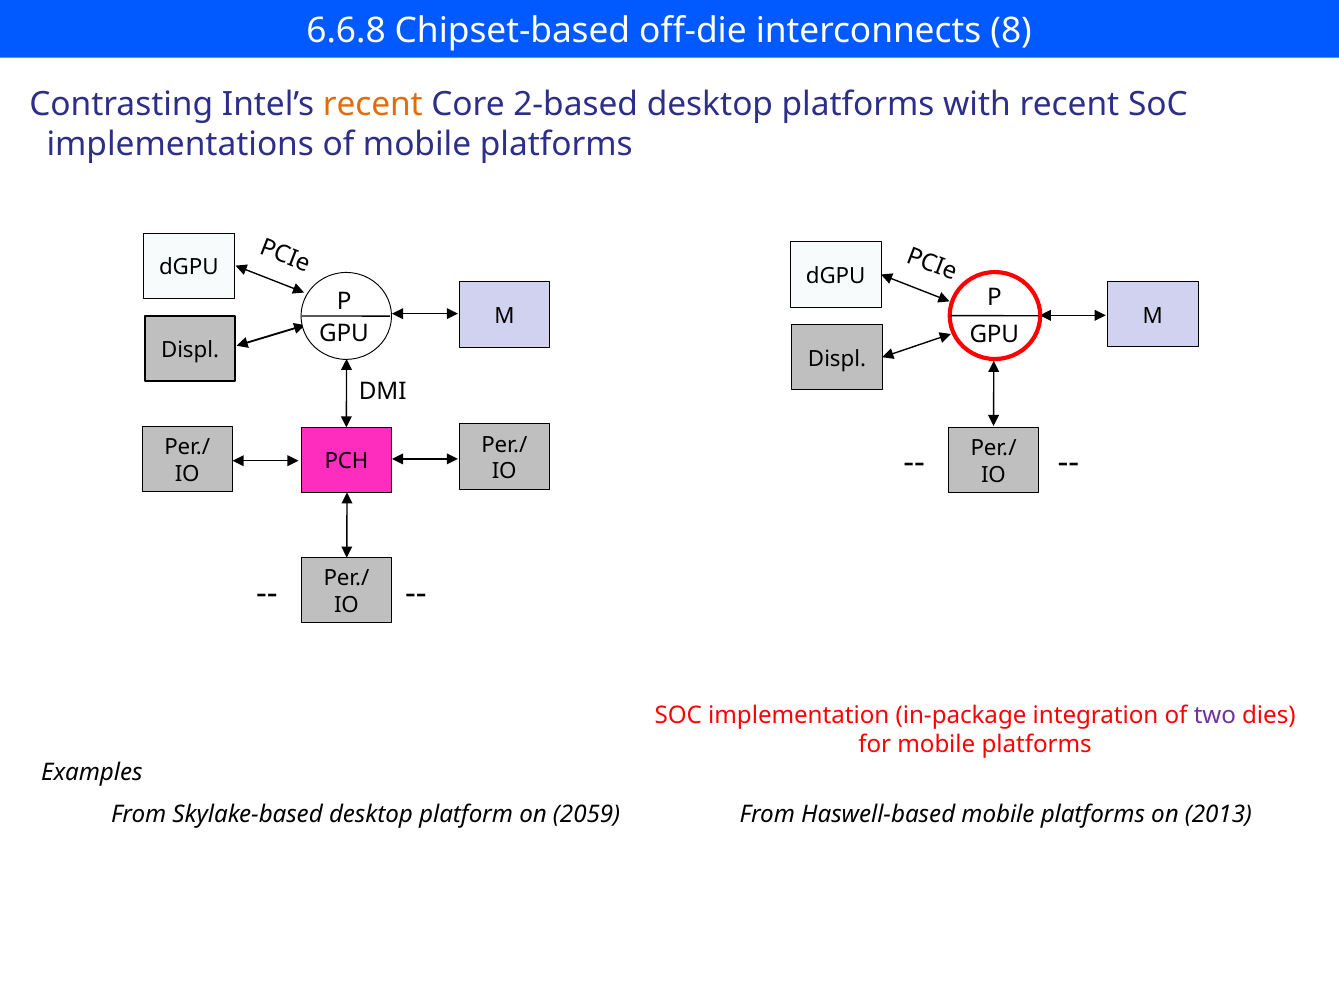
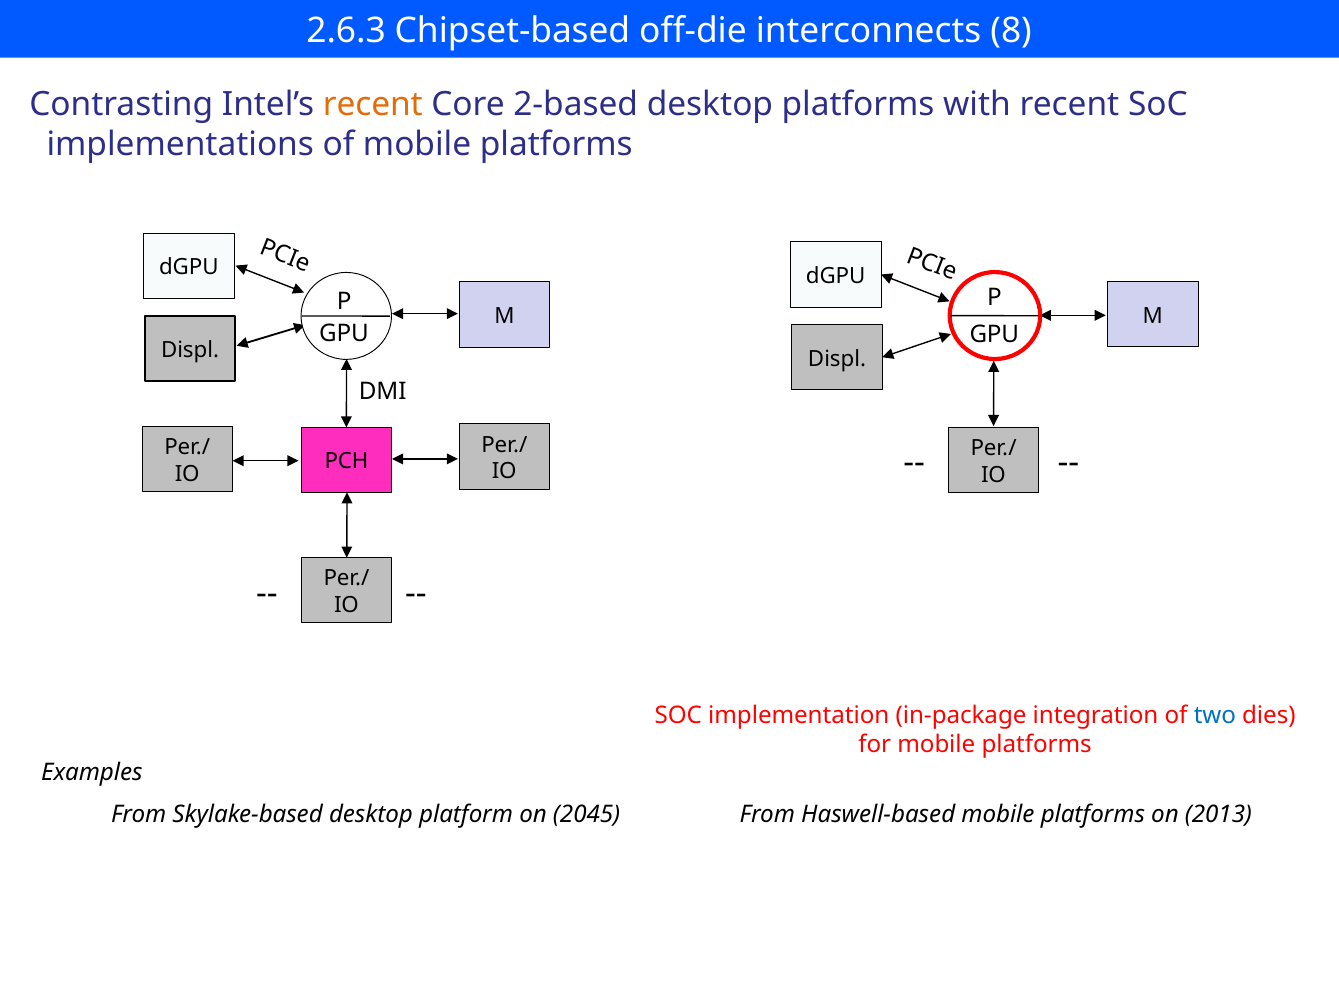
6.6.8: 6.6.8 -> 2.6.3 (346, 31)
two colour: purple -> blue (1215, 716)
2059: 2059 -> 2045 (587, 815)
